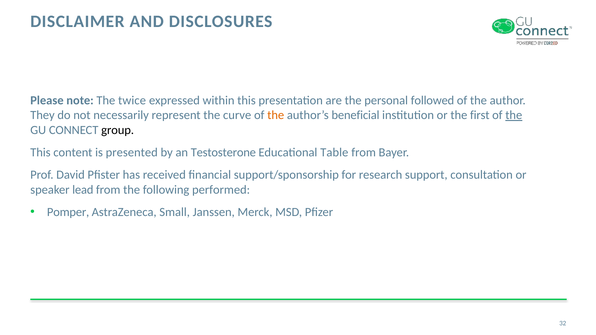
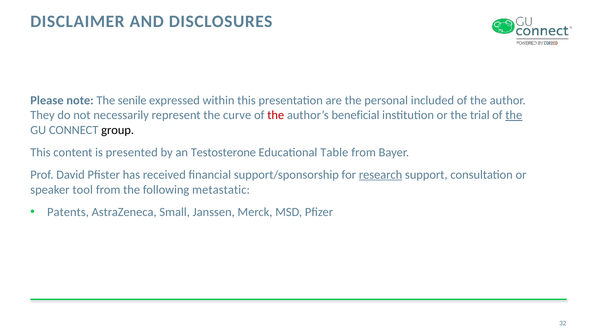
twice: twice -> senile (132, 100)
followed: followed -> included (432, 100)
the colour: orange -> red (276, 115)
first: first -> trial (480, 115)
research underline: none -> present (381, 175)
lead: lead -> tool (83, 190)
performed: performed -> metastatic (221, 190)
Pomper: Pomper -> Patents (68, 212)
